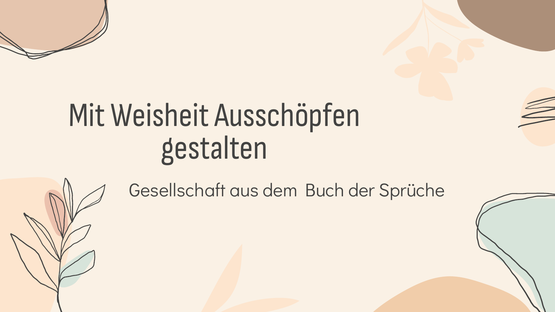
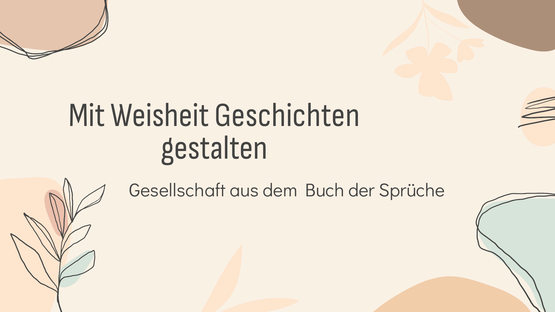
Ausschöpfen: Ausschöpfen -> Geschichten (287, 115)
